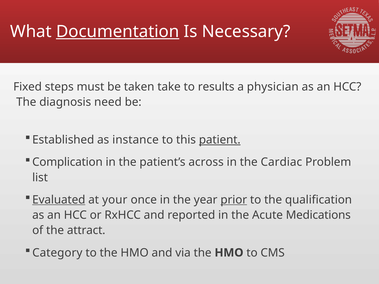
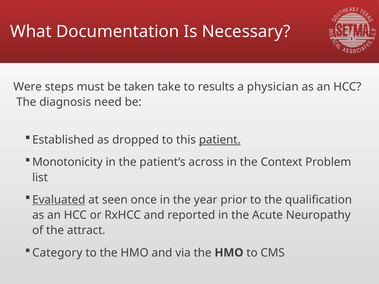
Documentation underline: present -> none (118, 32)
Fixed: Fixed -> Were (28, 87)
instance: instance -> dropped (136, 140)
Complication: Complication -> Monotonicity (67, 162)
Cardiac: Cardiac -> Context (282, 162)
your: your -> seen (115, 200)
prior underline: present -> none (234, 200)
Medications: Medications -> Neuropathy (318, 215)
